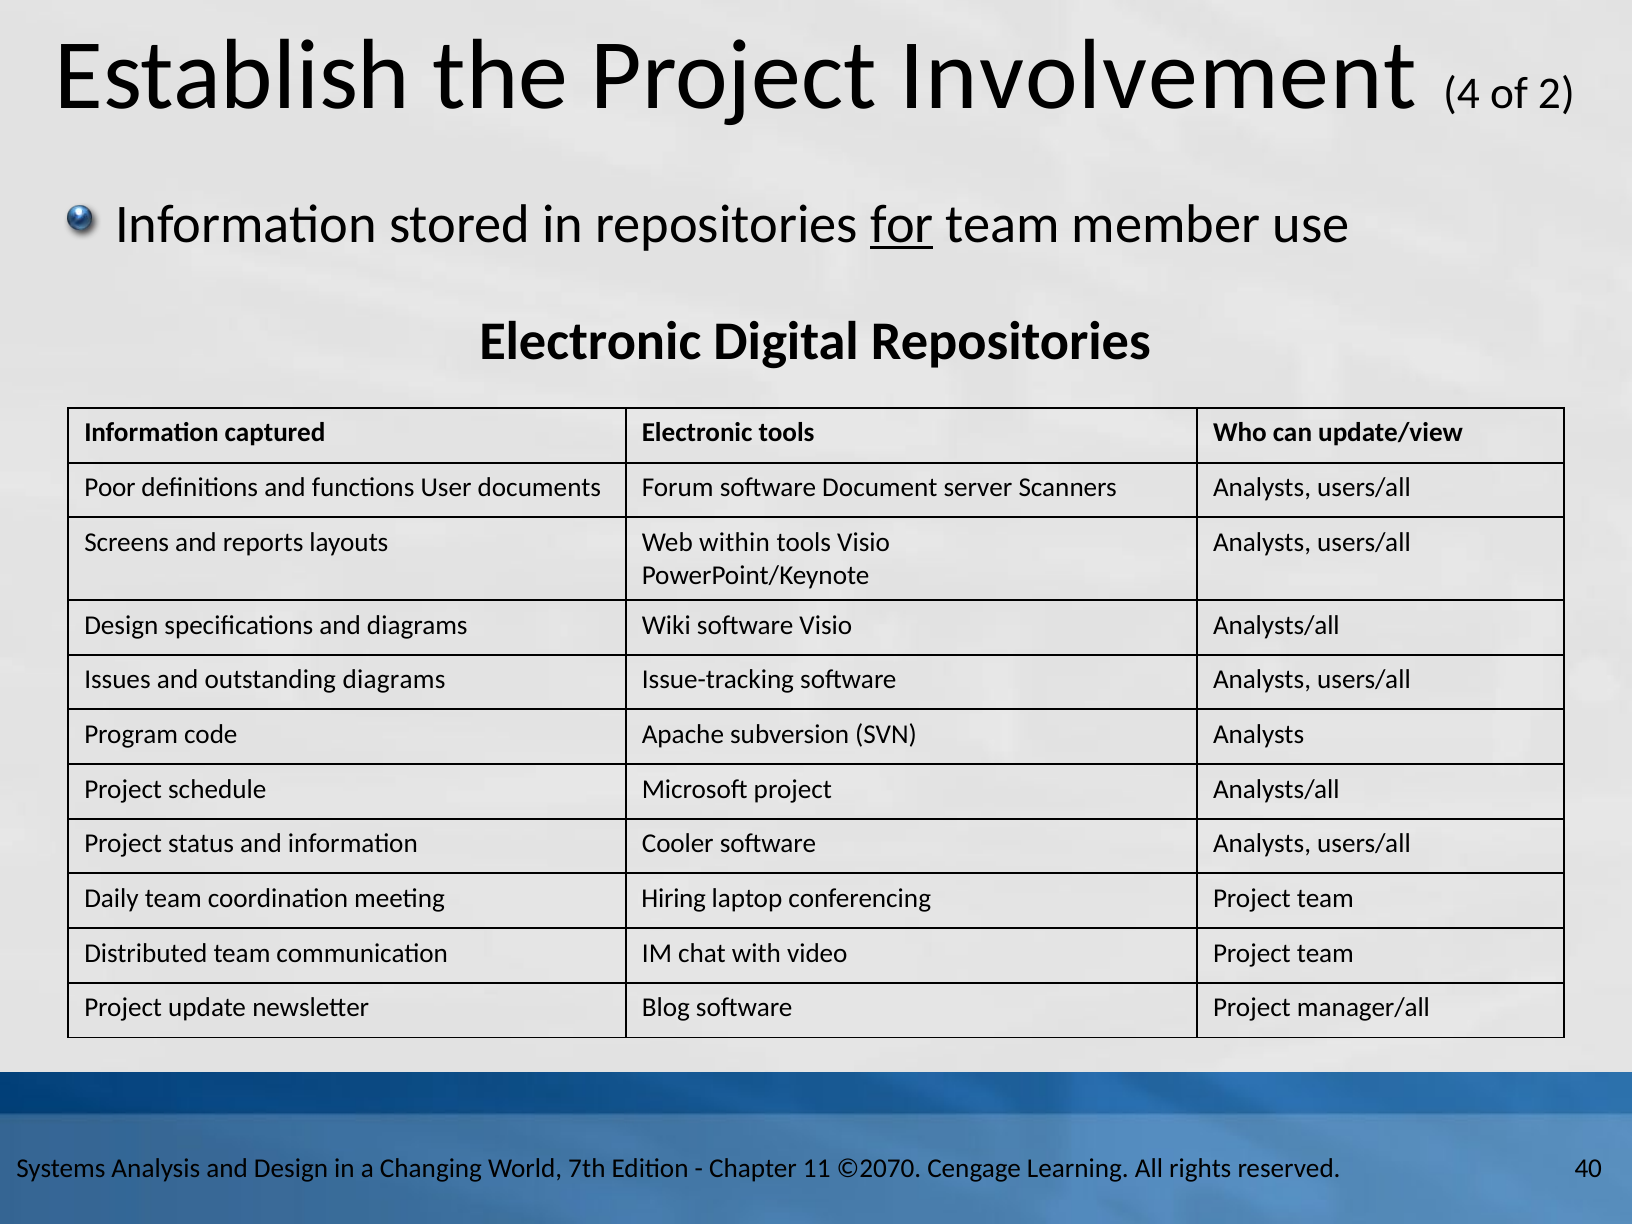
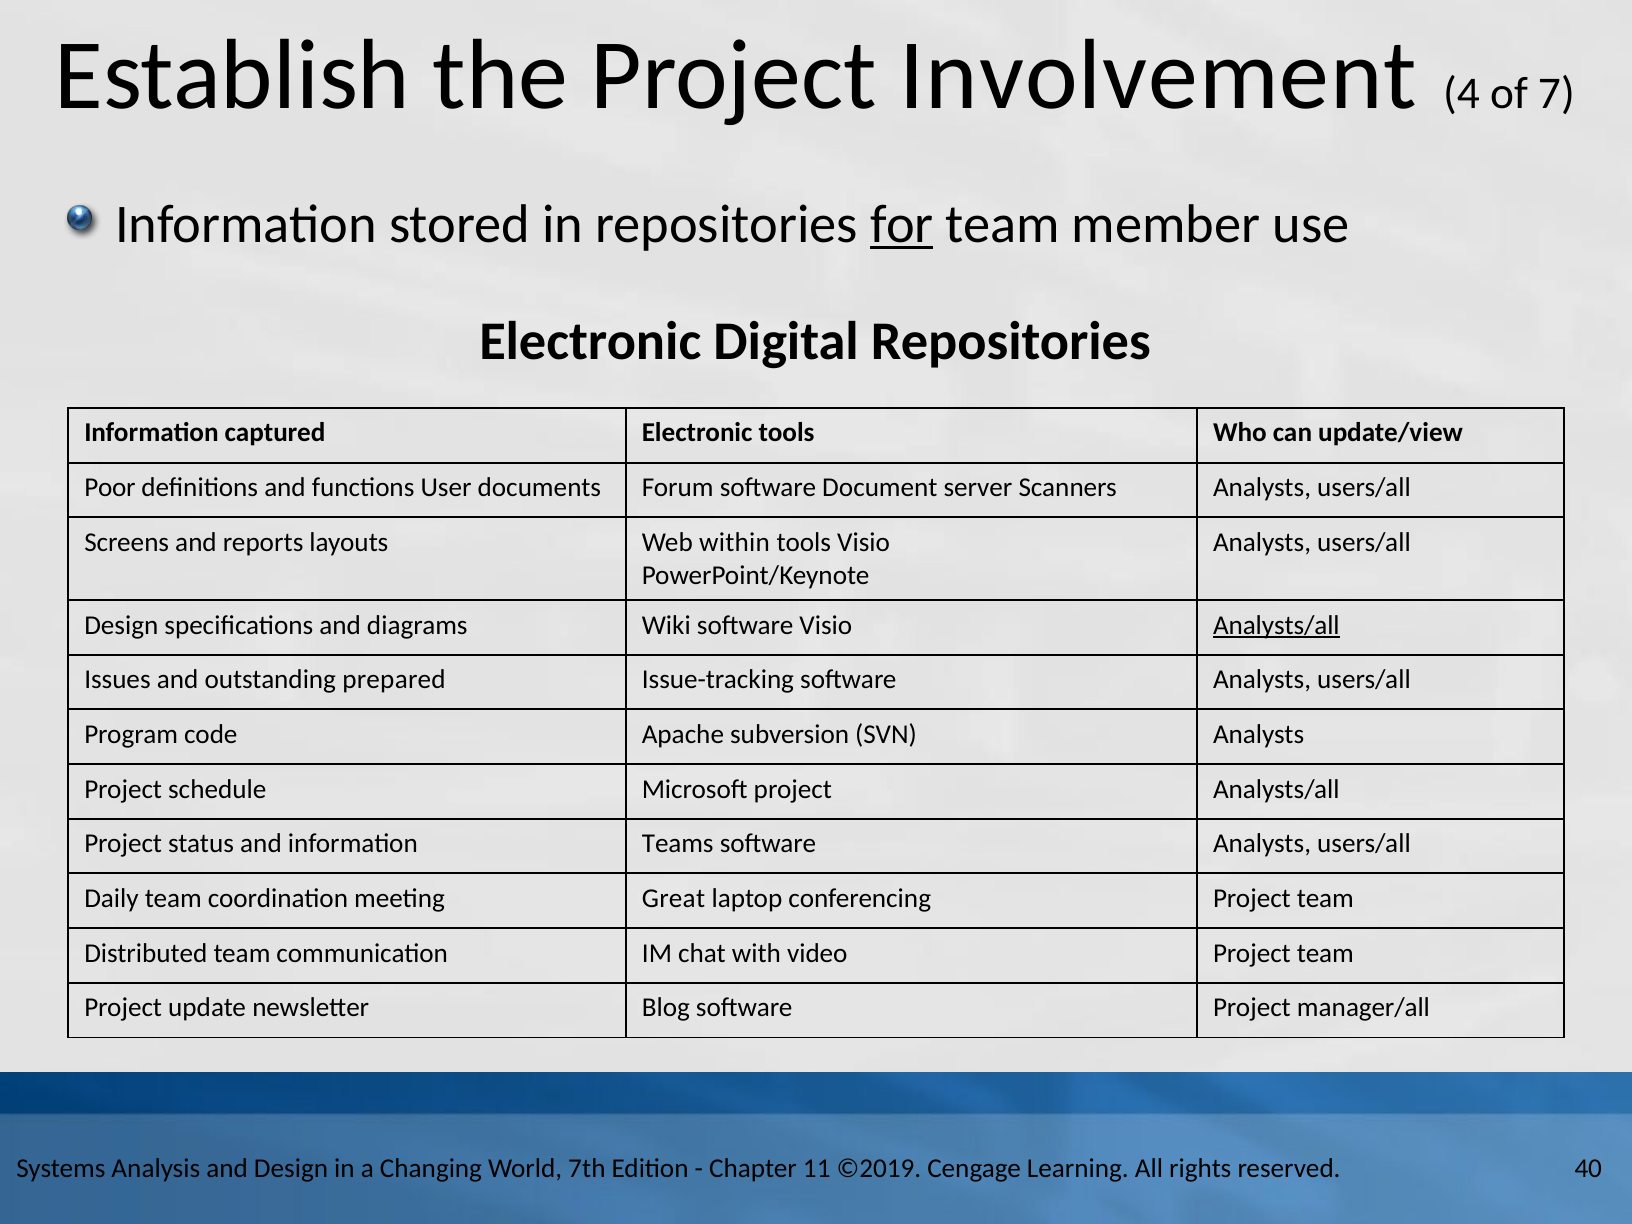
2: 2 -> 7 (1556, 93)
Analysts/all underline: none -> present (1276, 625)
outstanding diagrams: diagrams -> prepared (394, 680)
Cooler: Cooler -> Teams (678, 844)
Hiring: Hiring -> Great (673, 898)
©2070: ©2070 -> ©2019 (879, 1169)
